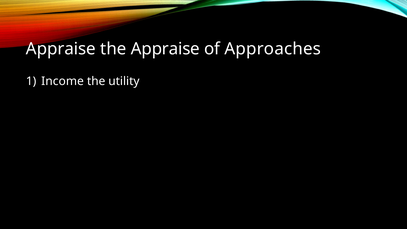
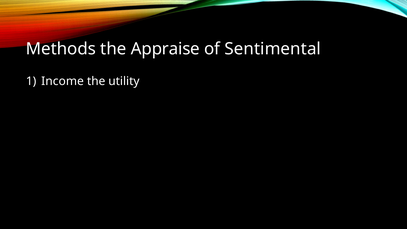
Appraise: Appraise -> Methods (61, 49)
Approaches: Approaches -> Sentimental (273, 49)
